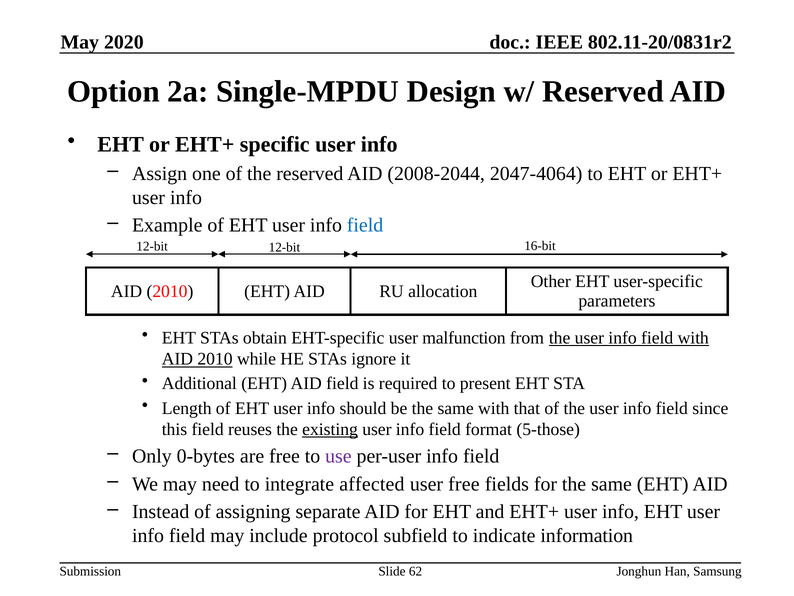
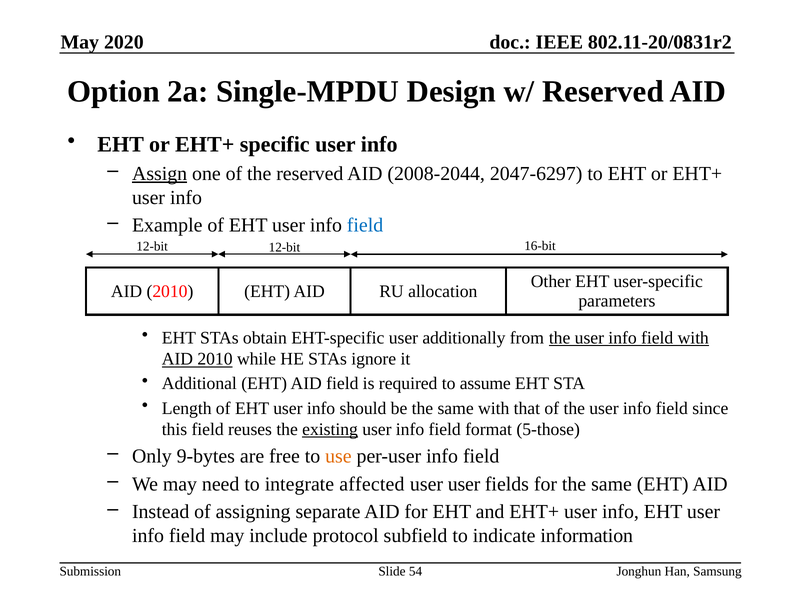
Assign underline: none -> present (160, 173)
2047-4064: 2047-4064 -> 2047-6297 (536, 173)
malfunction: malfunction -> additionally (464, 337)
present: present -> assume (485, 383)
0-bytes: 0-bytes -> 9-bytes (206, 456)
use colour: purple -> orange (338, 456)
user free: free -> user (464, 484)
62: 62 -> 54 (416, 571)
